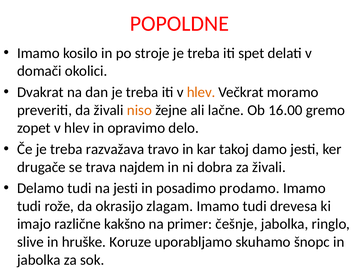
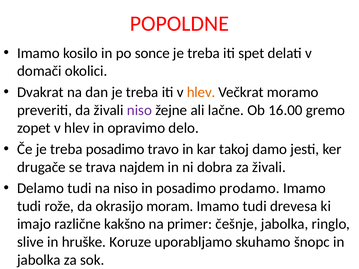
stroje: stroje -> sonce (152, 53)
niso colour: orange -> purple (139, 110)
treba razvažava: razvažava -> posadimo (115, 149)
na jesti: jesti -> niso (126, 188)
zlagam: zlagam -> moram (170, 206)
